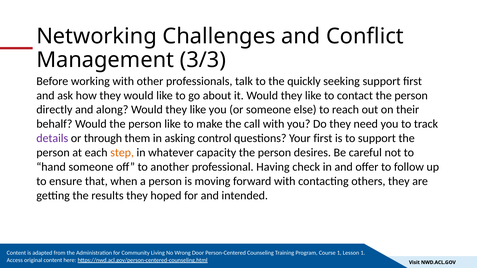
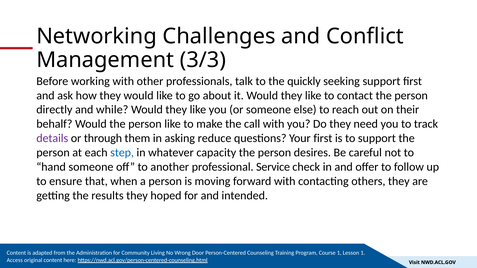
along: along -> while (112, 110)
control: control -> reduce (215, 138)
step colour: orange -> blue (122, 153)
Having: Having -> Service (273, 167)
